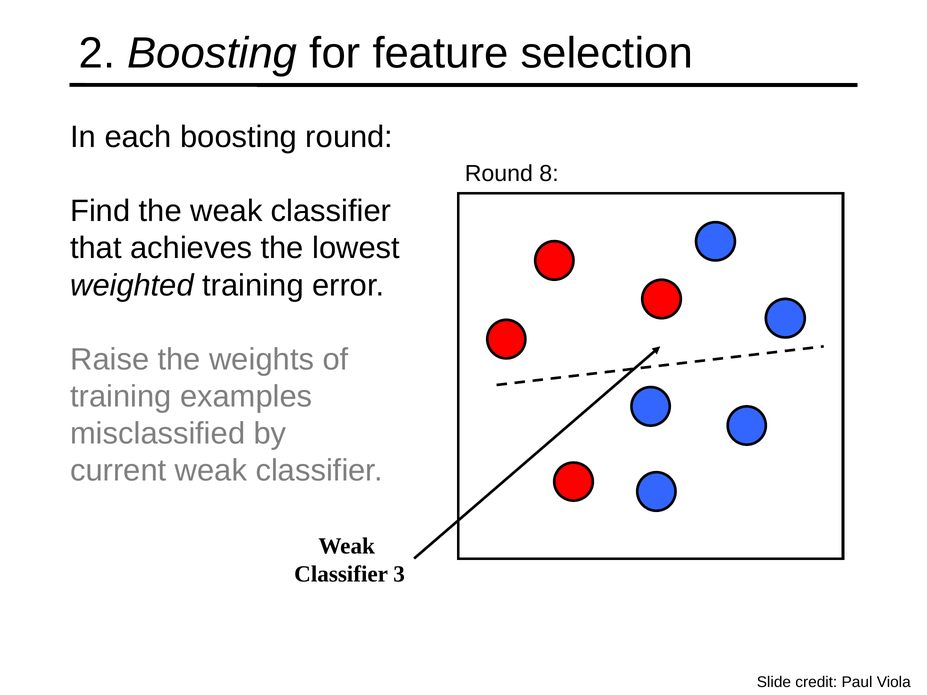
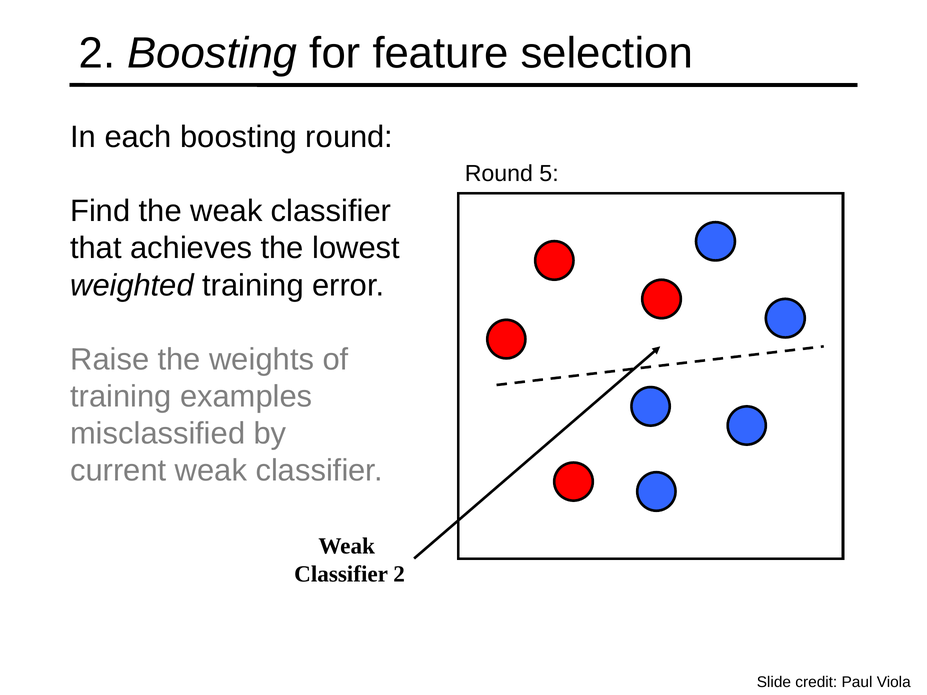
8: 8 -> 5 (549, 174)
3: 3 -> 2 (399, 574)
